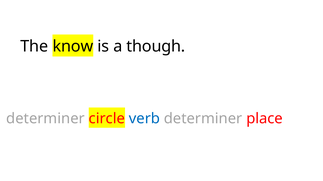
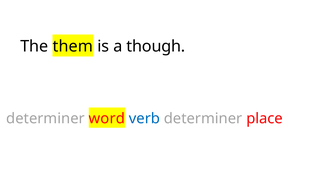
know: know -> them (73, 47)
circle: circle -> word (107, 119)
